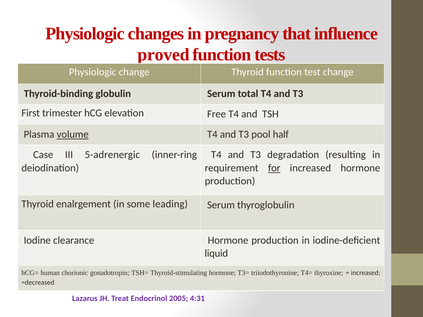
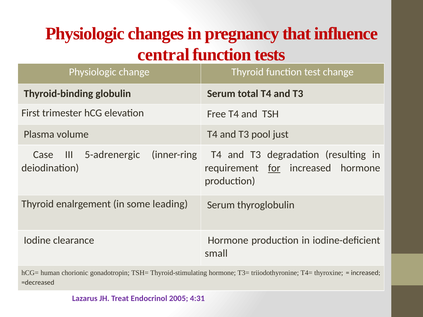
proved: proved -> central (164, 55)
volume underline: present -> none (73, 135)
half: half -> just (281, 135)
liquid: liquid -> small (216, 254)
